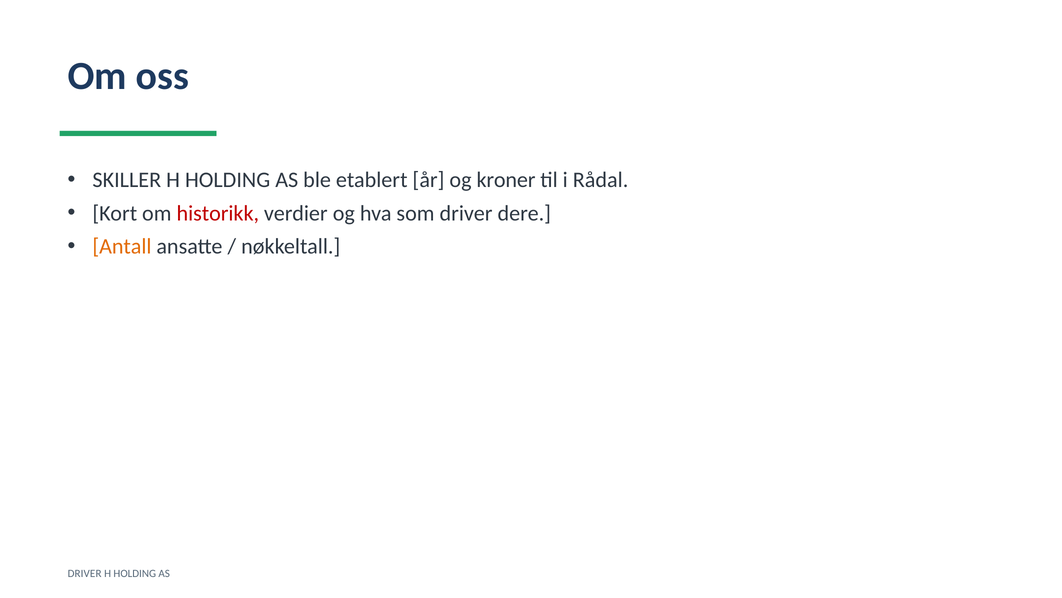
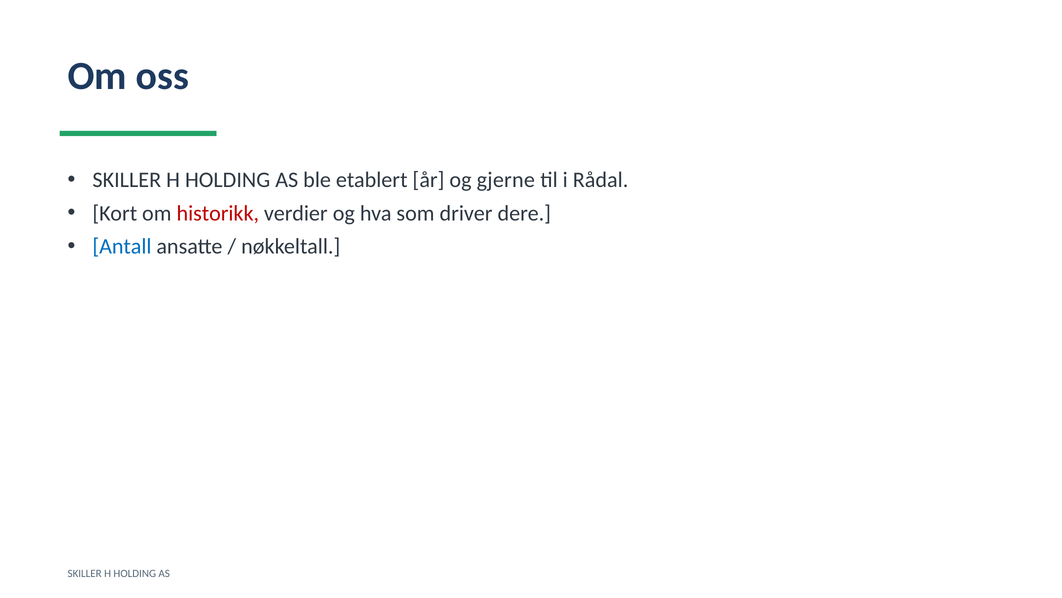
kroner: kroner -> gjerne (506, 180)
Antall colour: orange -> blue (122, 246)
DRIVER: DRIVER -> SKILLER (85, 573)
